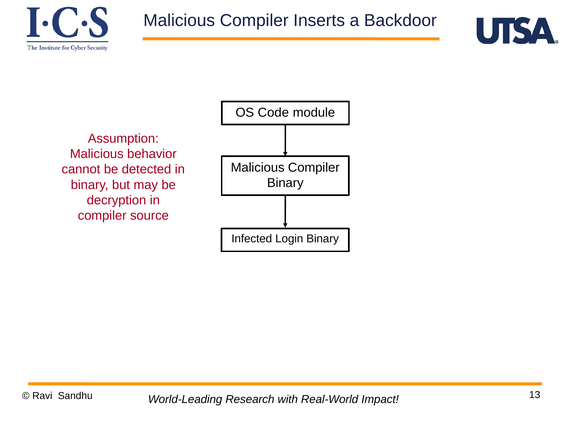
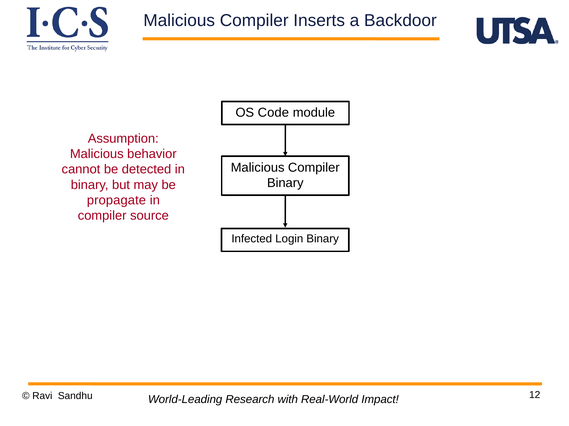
decryption: decryption -> propagate (116, 201)
13: 13 -> 12 (535, 396)
